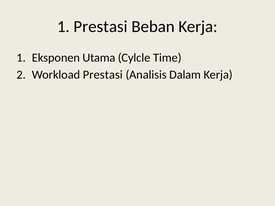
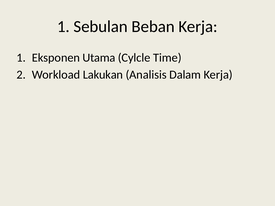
1 Prestasi: Prestasi -> Sebulan (101, 27)
Workload Prestasi: Prestasi -> Lakukan (103, 75)
